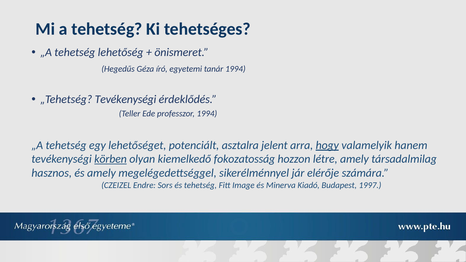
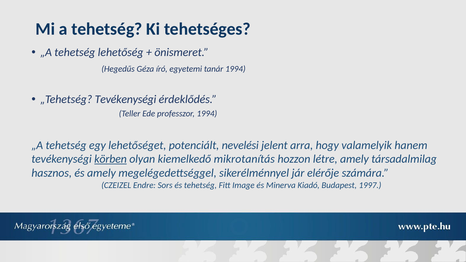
asztalra: asztalra -> nevelési (240, 145)
hogy underline: present -> none (327, 145)
fokozatosság: fokozatosság -> mikrotanítás (244, 159)
